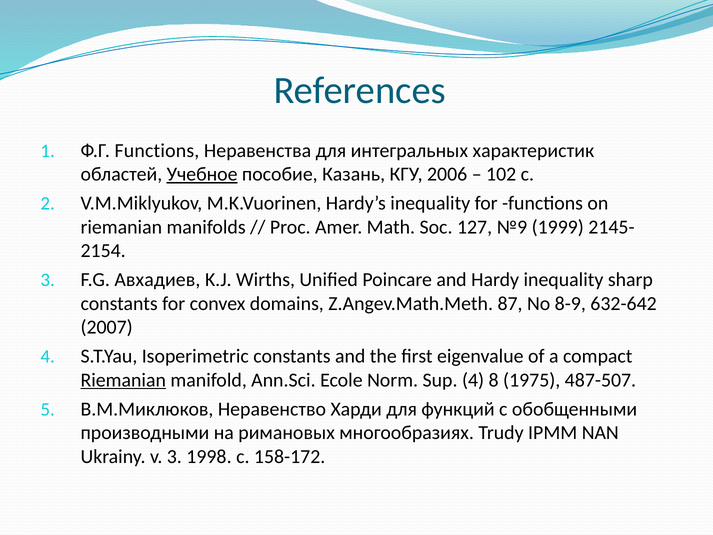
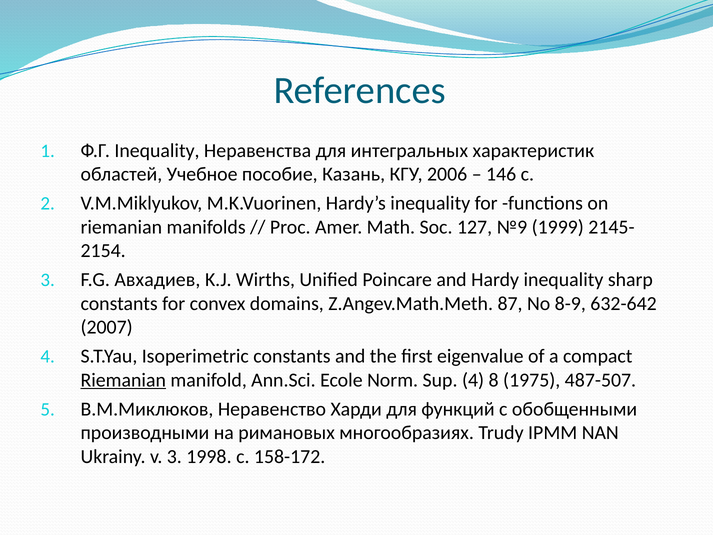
Ф.Г Functions: Functions -> Inequality (157, 150)
Учебное underline: present -> none (202, 174)
102: 102 -> 146 (501, 174)
